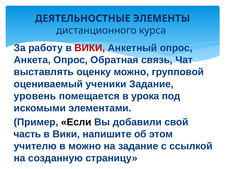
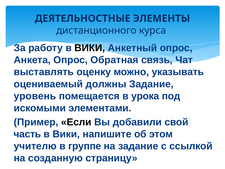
ВИКИ colour: red -> black (90, 48)
групповой: групповой -> указывать (178, 72)
ученики: ученики -> должны (106, 84)
в можно: можно -> группе (85, 146)
